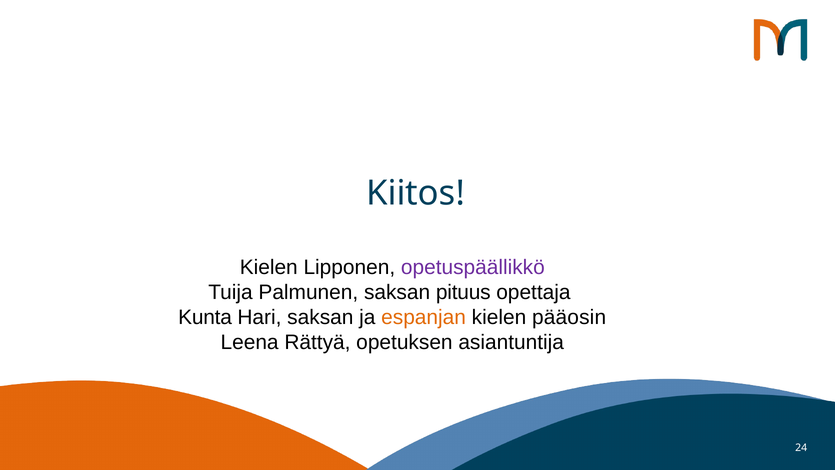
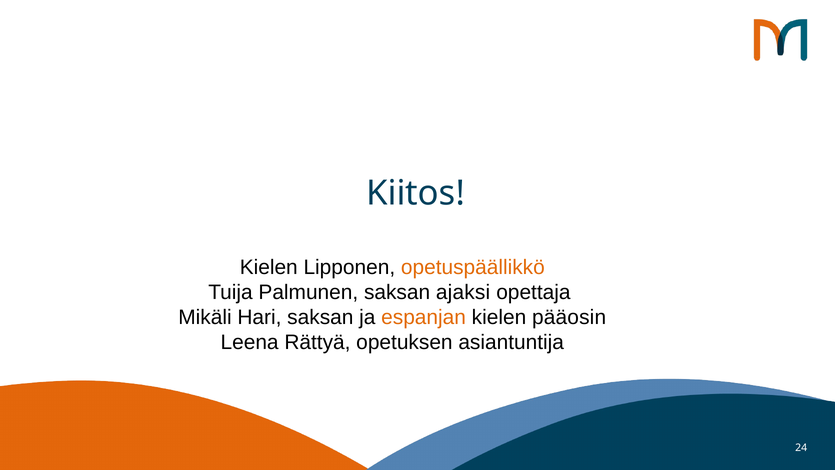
opetuspäällikkö colour: purple -> orange (473, 267)
pituus: pituus -> ajaksi (463, 292)
Kunta: Kunta -> Mikäli (205, 317)
